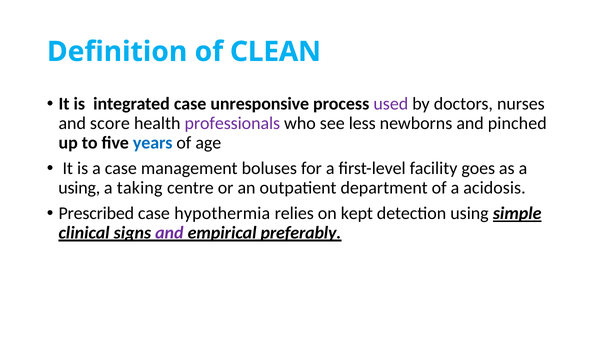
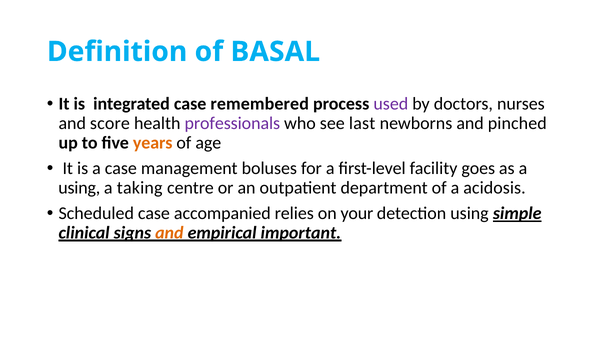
CLEAN: CLEAN -> BASAL (275, 52)
unresponsive: unresponsive -> remembered (260, 104)
less: less -> last (362, 123)
years colour: blue -> orange (153, 143)
Prescribed: Prescribed -> Scheduled (96, 214)
hypothermia: hypothermia -> accompanied (222, 214)
kept: kept -> your (357, 214)
and colour: purple -> orange (169, 233)
preferably: preferably -> important (301, 233)
